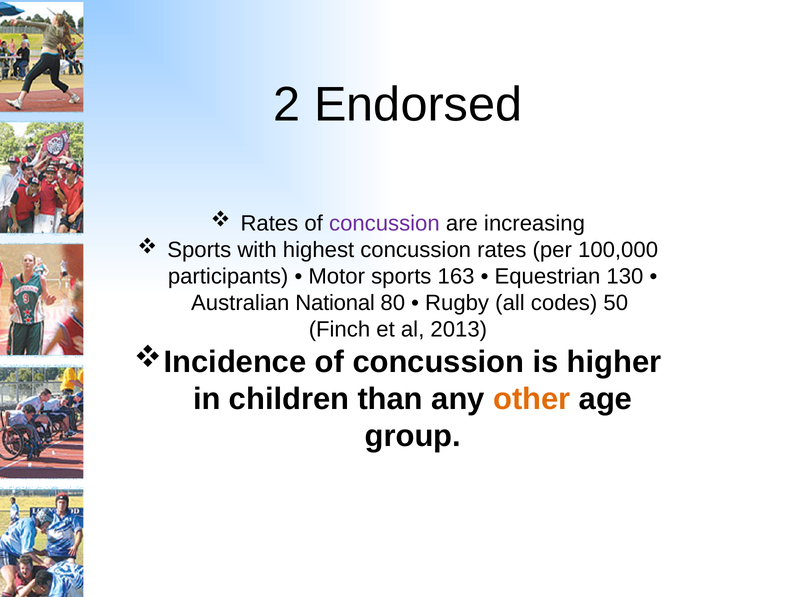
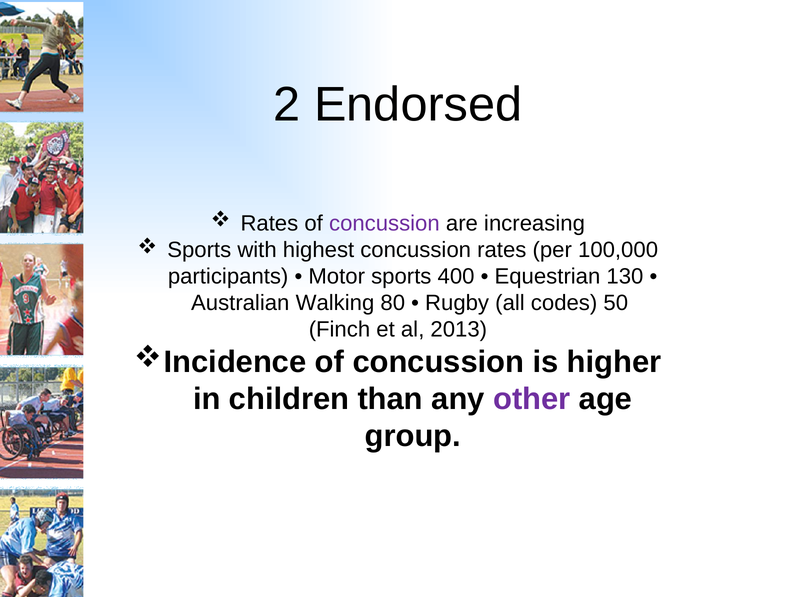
163: 163 -> 400 (456, 276)
National: National -> Walking (335, 303)
other colour: orange -> purple (532, 399)
